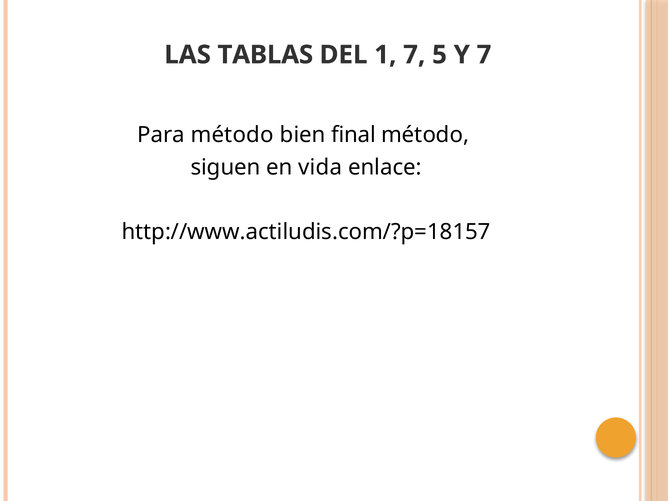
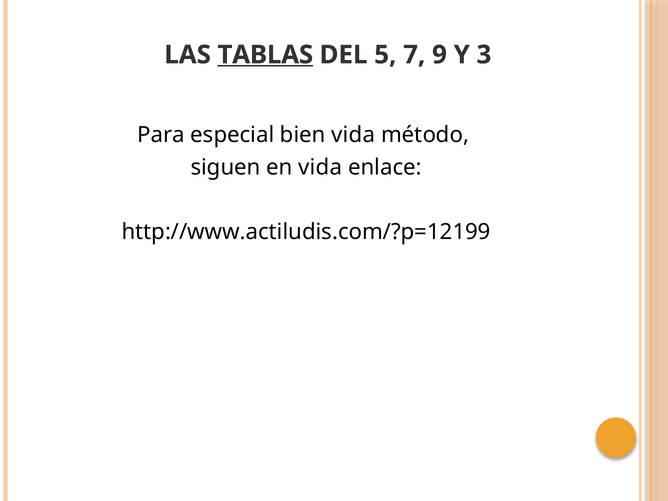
TABLAS underline: none -> present (265, 55)
1: 1 -> 5 (385, 55)
5: 5 -> 9 (440, 55)
Y 7: 7 -> 3 (484, 55)
Para método: método -> especial (232, 135)
bien final: final -> vida (353, 135)
http://www.actiludis.com/?p=18157: http://www.actiludis.com/?p=18157 -> http://www.actiludis.com/?p=12199 (306, 232)
